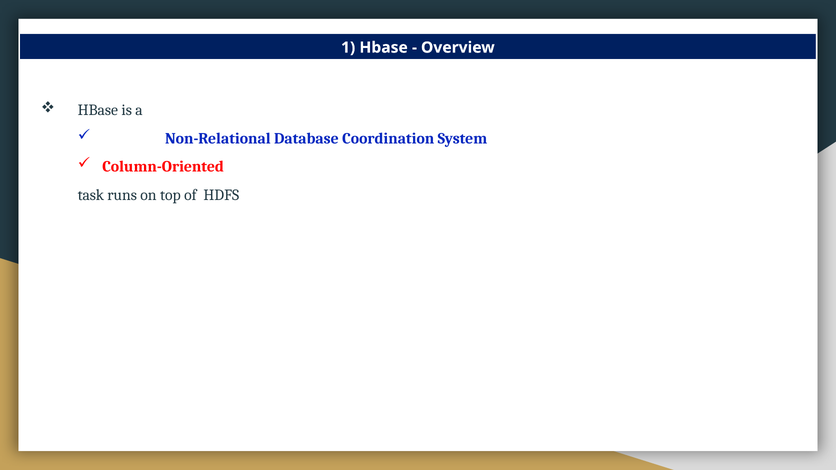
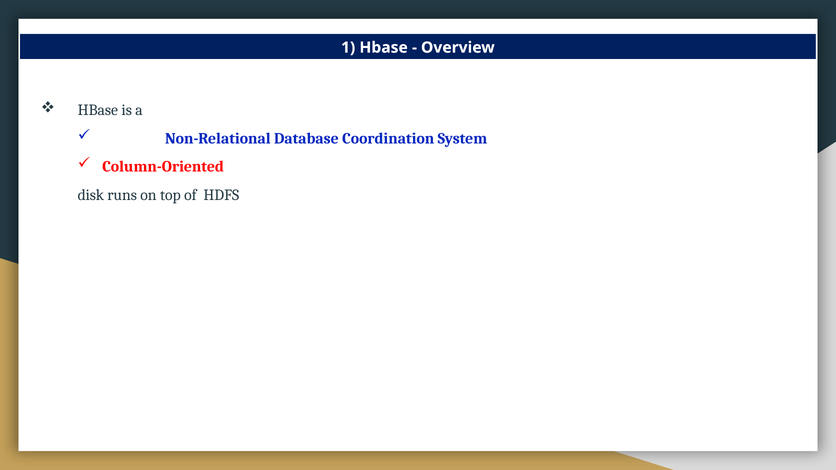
task: task -> disk (91, 195)
